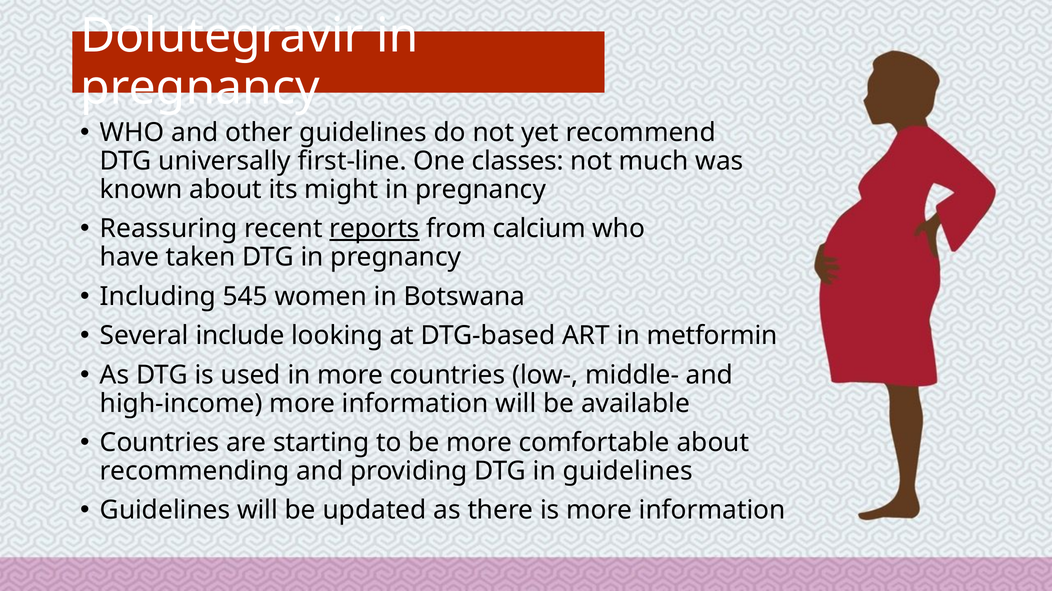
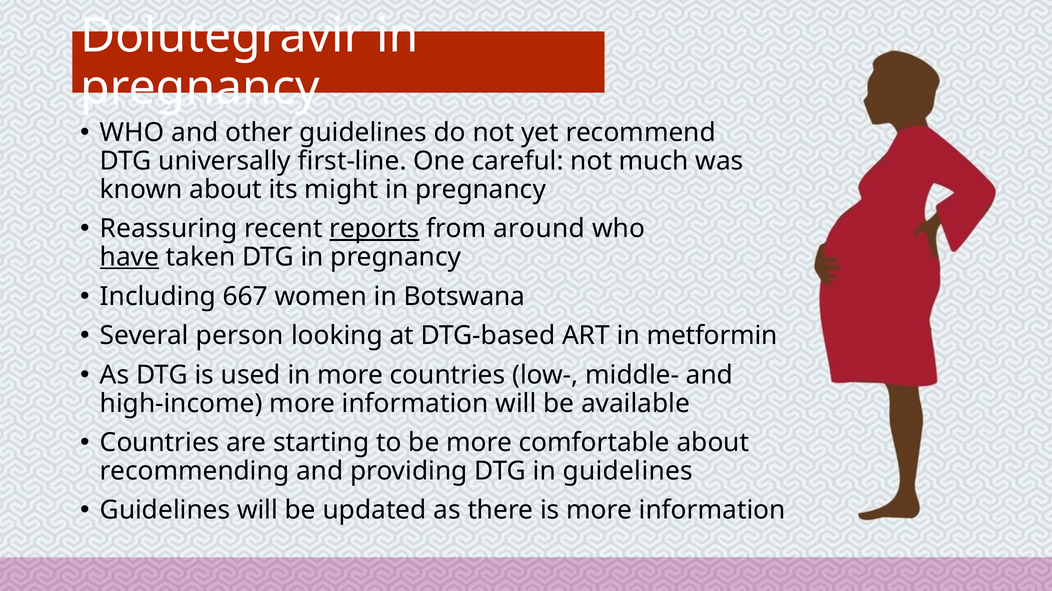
classes: classes -> careful (518, 161)
calcium: calcium -> around (539, 229)
have underline: none -> present (130, 257)
545: 545 -> 667 (245, 297)
include: include -> person (240, 336)
